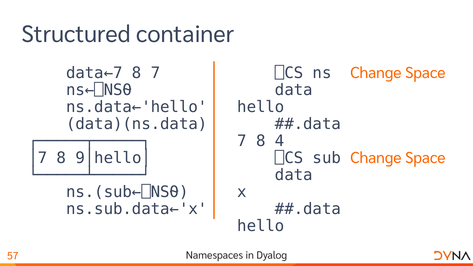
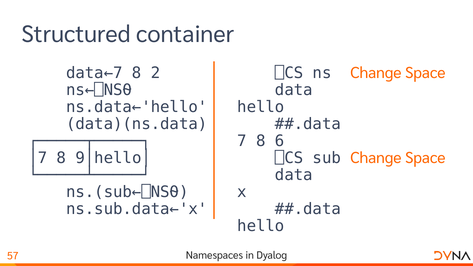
8 7: 7 -> 2 (156, 73)
4: 4 -> 6 (280, 141)
